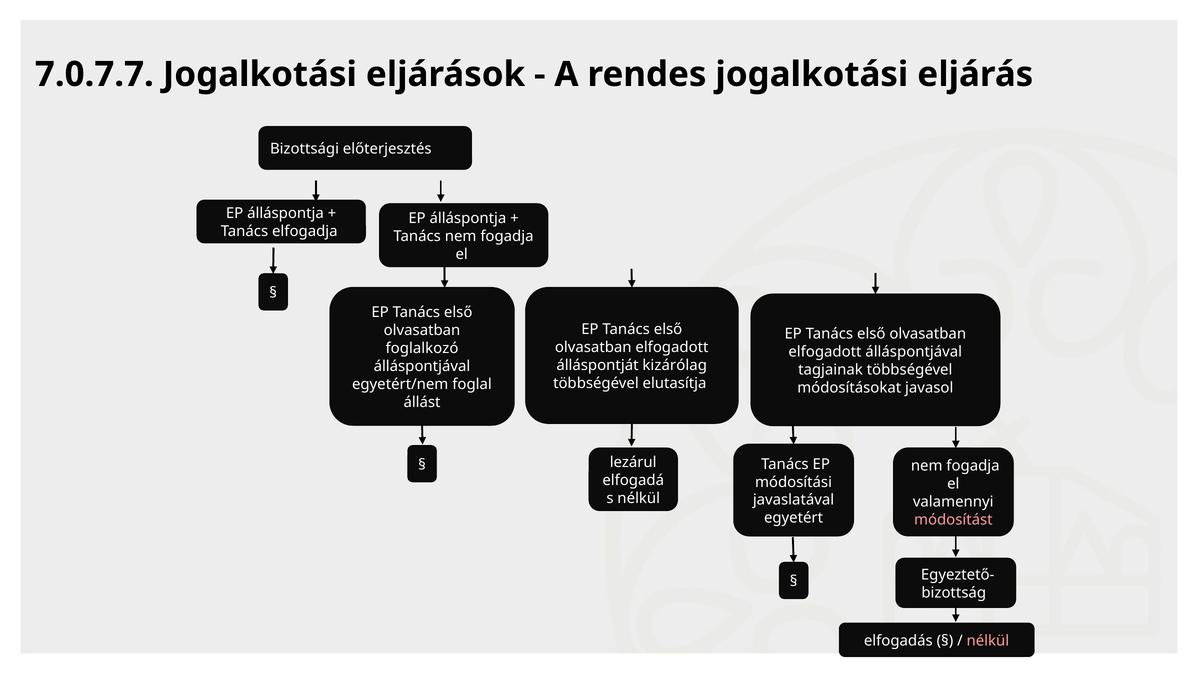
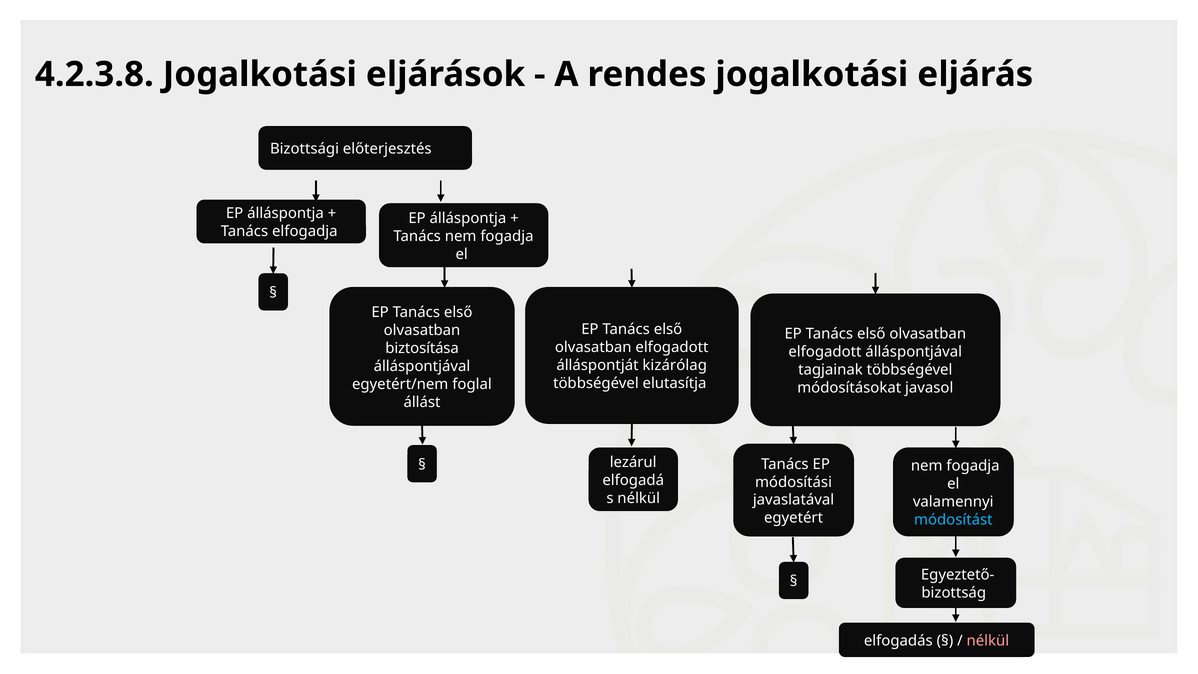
7.0.7.7: 7.0.7.7 -> 4.2.3.8 (94, 74)
foglalkozó: foglalkozó -> biztosítása (422, 348)
módosítást colour: pink -> light blue (953, 520)
